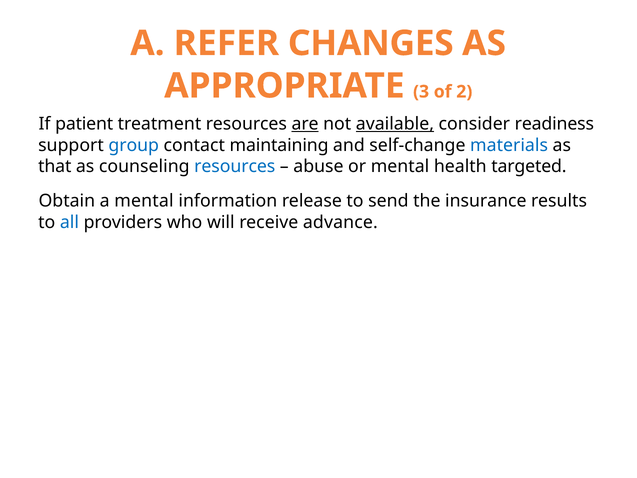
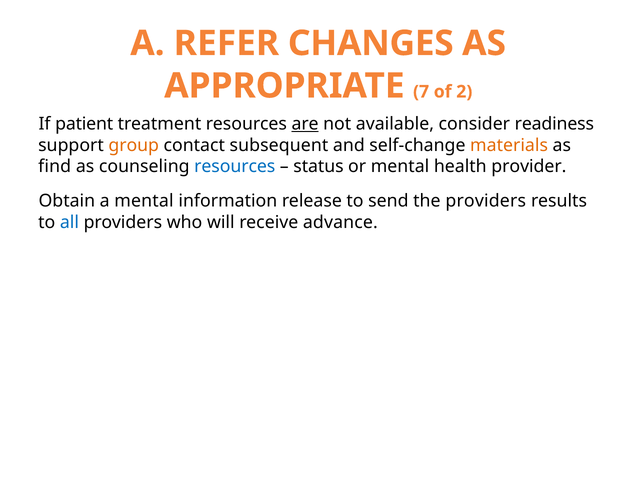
3: 3 -> 7 (421, 92)
available underline: present -> none (395, 124)
group colour: blue -> orange (134, 145)
maintaining: maintaining -> subsequent (279, 145)
materials colour: blue -> orange (509, 145)
that: that -> find (55, 166)
abuse: abuse -> status (318, 166)
targeted: targeted -> provider (529, 166)
the insurance: insurance -> providers (486, 201)
